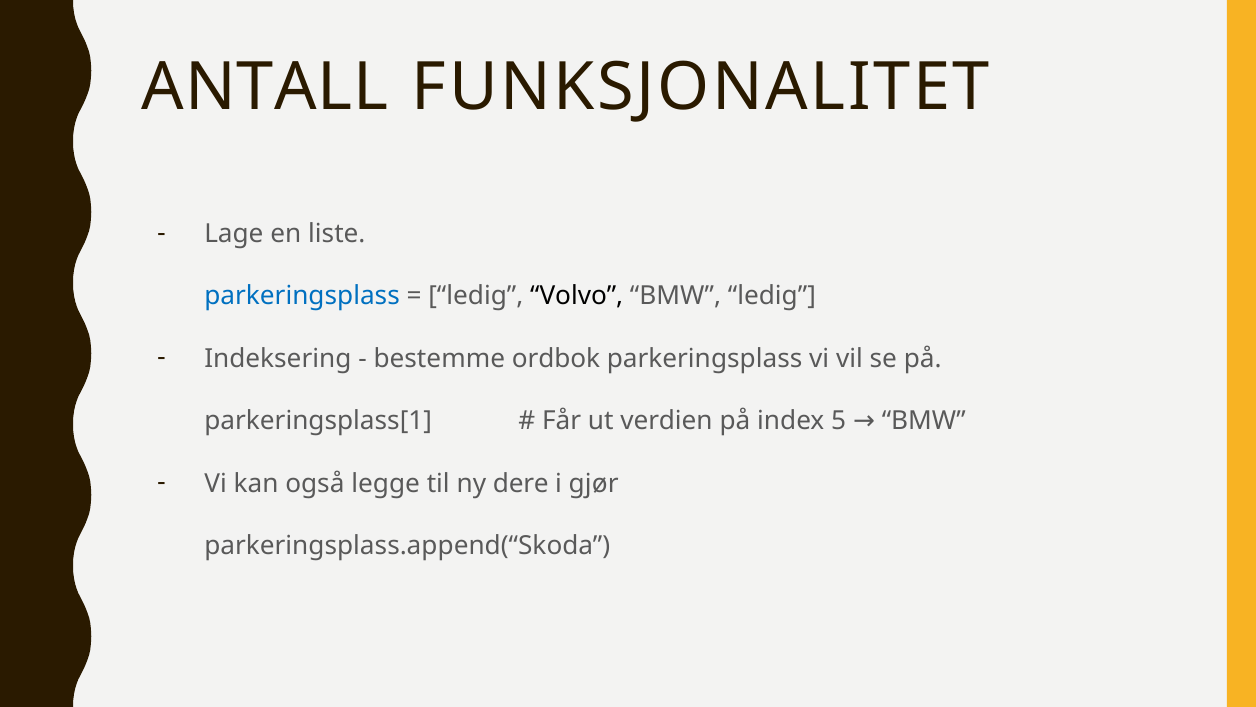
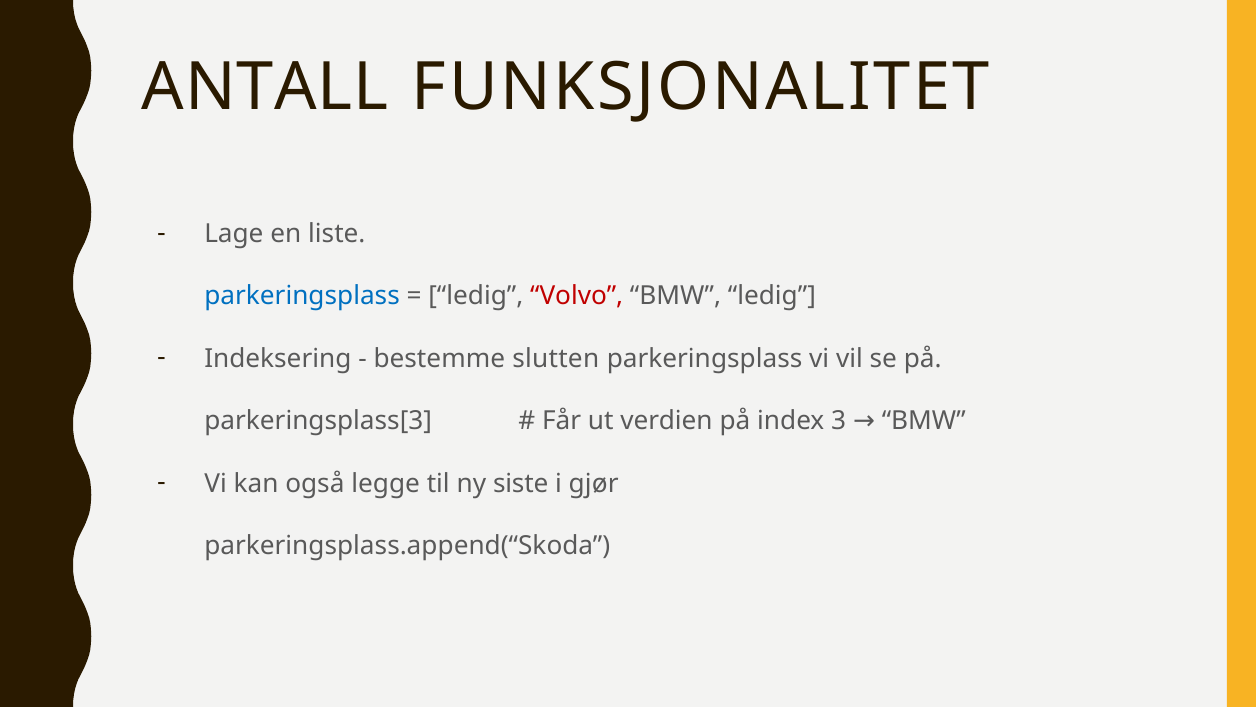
Volvo colour: black -> red (577, 296)
ordbok: ordbok -> slutten (556, 359)
parkeringsplass[1: parkeringsplass[1 -> parkeringsplass[3 (318, 421)
index 5: 5 -> 3 (839, 421)
dere: dere -> siste (521, 483)
